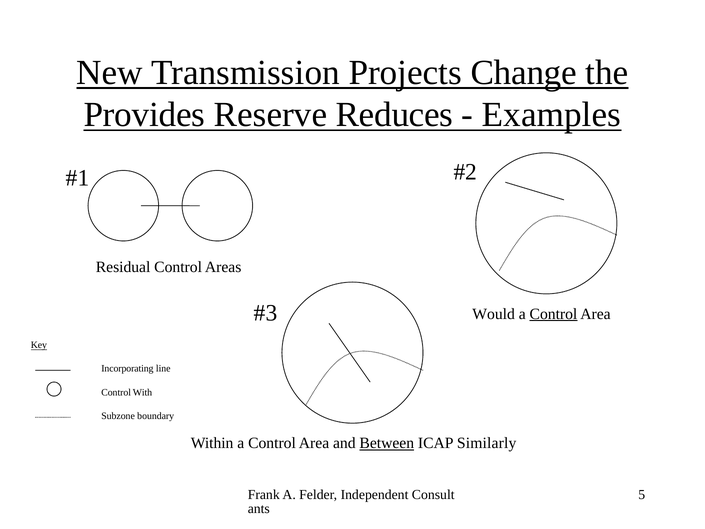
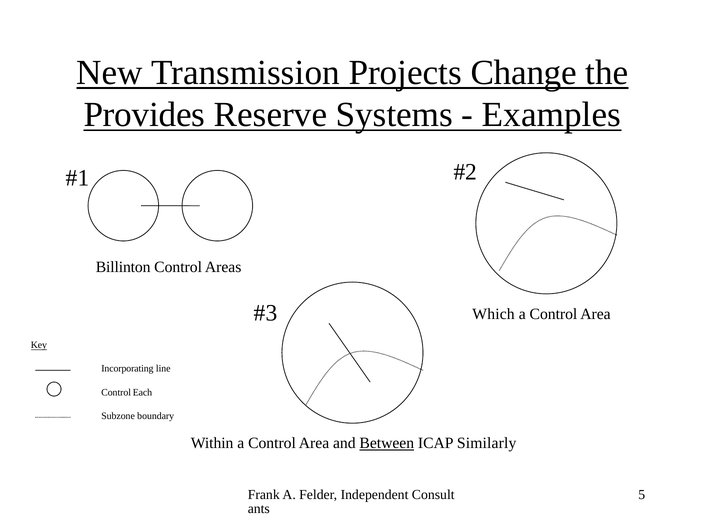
Reduces: Reduces -> Systems (394, 115)
Residual: Residual -> Billinton (123, 267)
Would: Would -> Which (494, 314)
Control underline: present -> none (553, 314)
With: With -> Each (142, 392)
